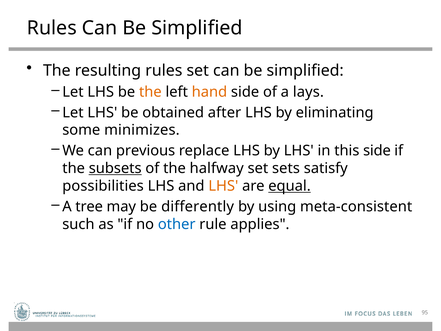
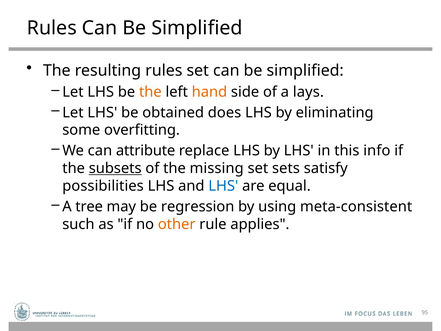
after: after -> does (225, 112)
minimizes: minimizes -> overfitting (142, 130)
previous: previous -> attribute (146, 151)
this side: side -> info (377, 151)
halfway: halfway -> missing (217, 168)
LHS colour: orange -> blue (223, 186)
equal underline: present -> none (289, 186)
differently: differently -> regression (198, 206)
other colour: blue -> orange (177, 224)
